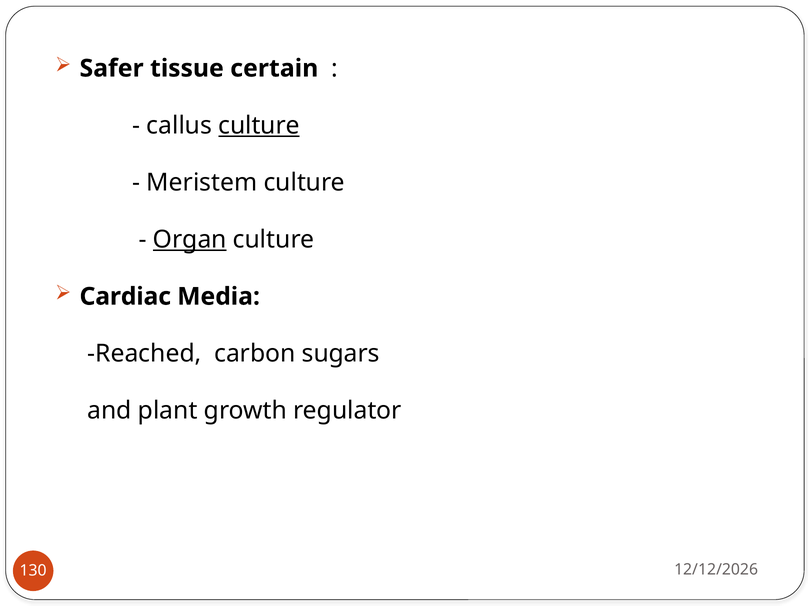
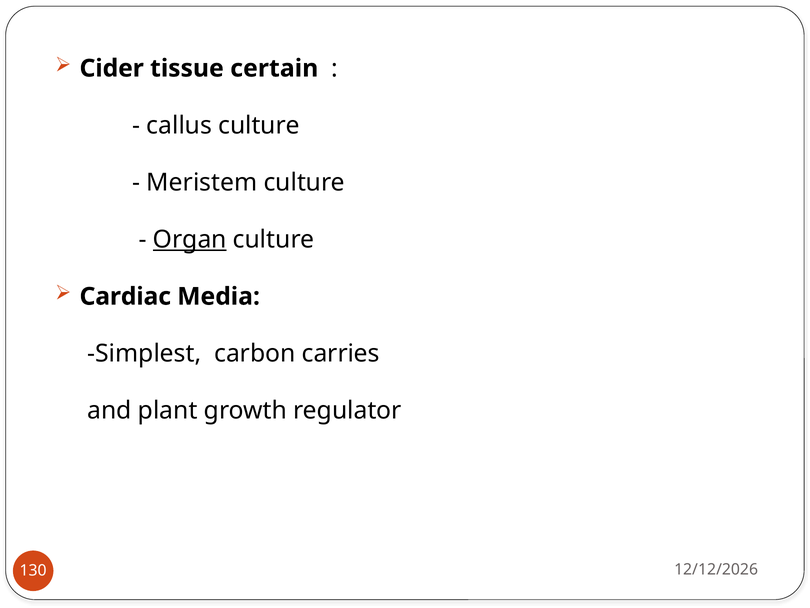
Safer: Safer -> Cider (112, 68)
culture underline: present -> none (259, 125)
Reached: Reached -> Simplest (144, 353)
sugars: sugars -> carries (341, 353)
